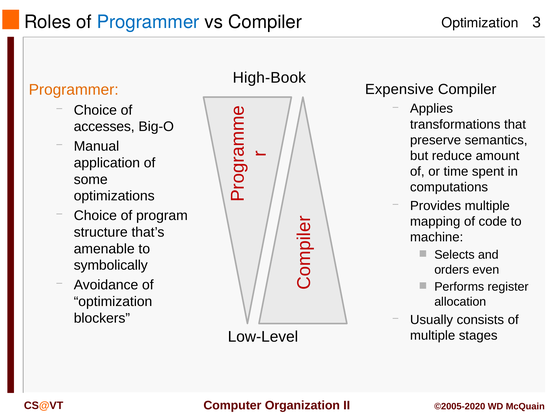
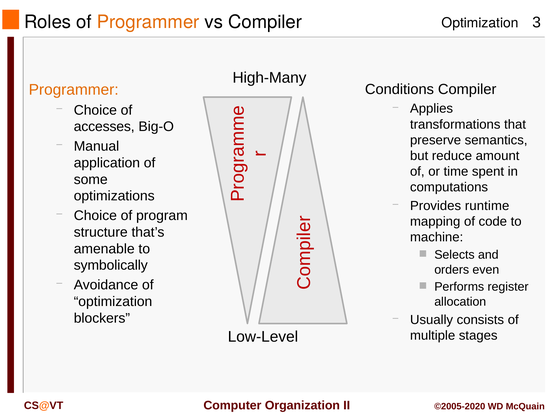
Programmer colour: blue -> orange (148, 22)
High-Book: High-Book -> High-Many (269, 78)
Expensive: Expensive -> Conditions (399, 89)
Provides multiple: multiple -> runtime (487, 206)
